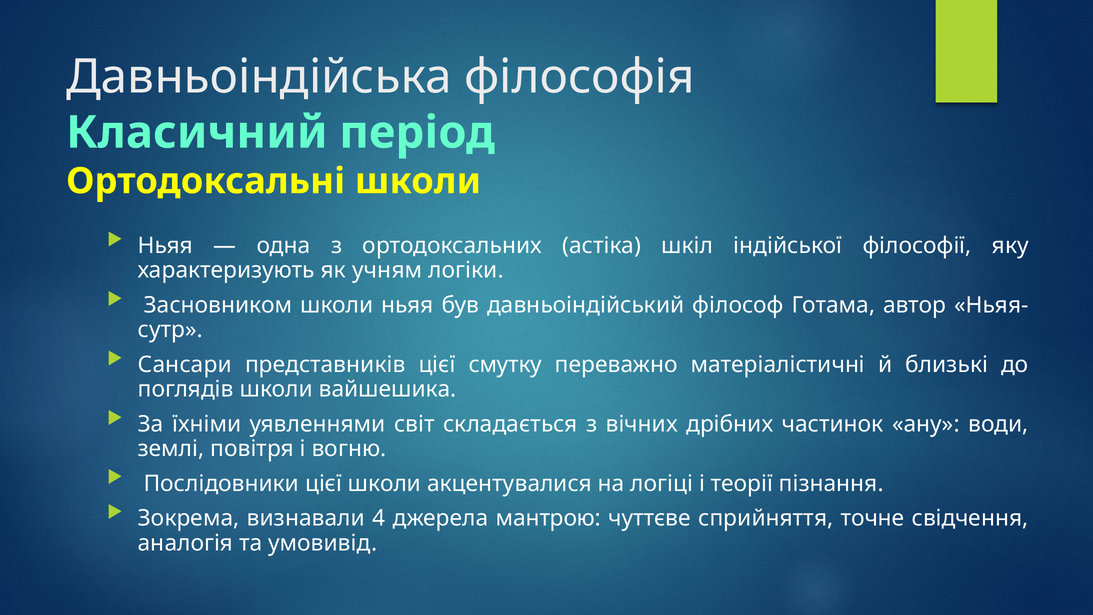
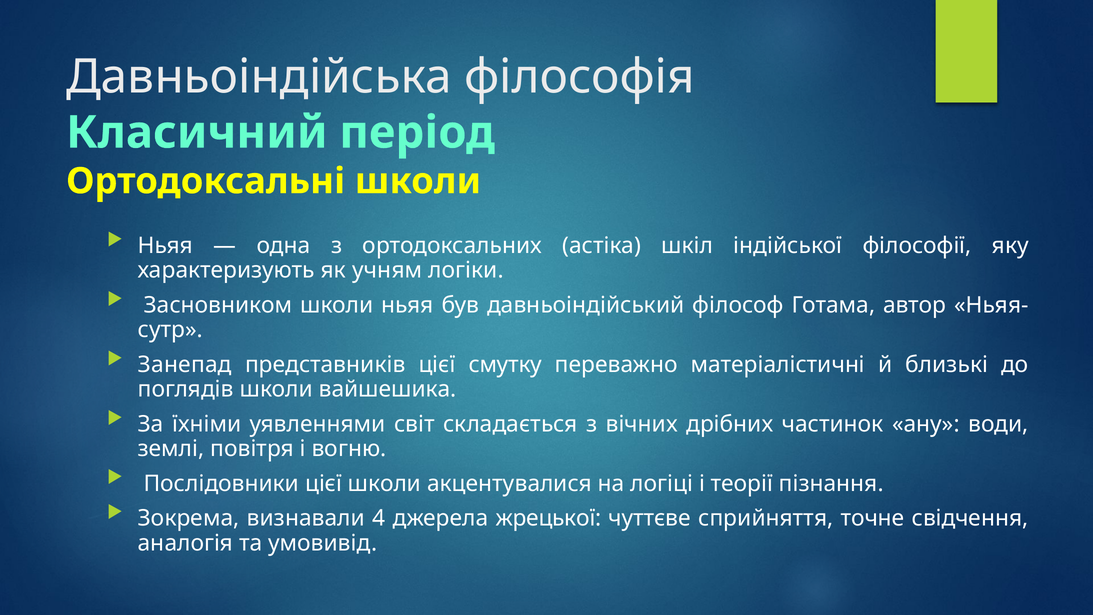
Сансари: Сансари -> Занепад (185, 365)
мантрою: мантрою -> жрецької (548, 518)
